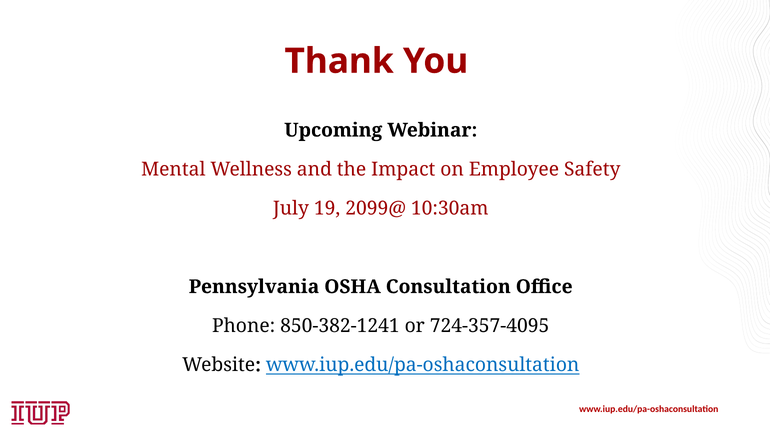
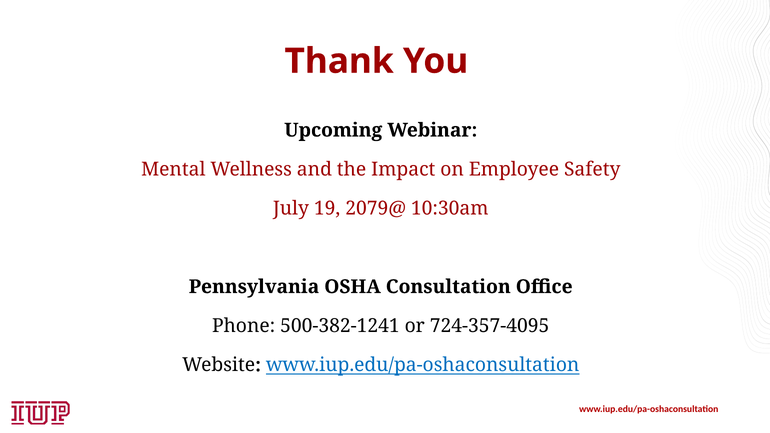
2099@: 2099@ -> 2079@ (376, 209)
850-382-1241: 850-382-1241 -> 500-382-1241 (340, 326)
